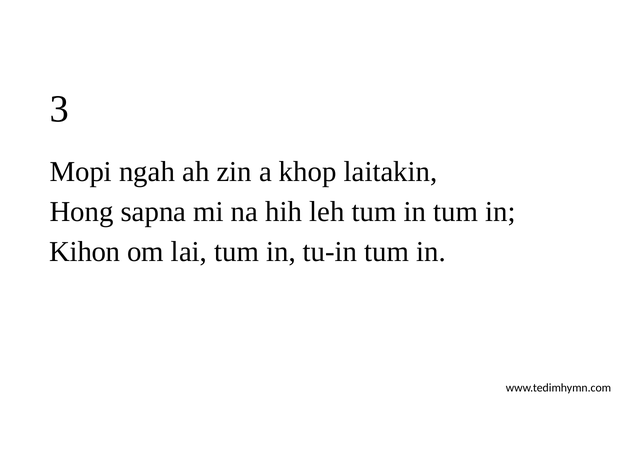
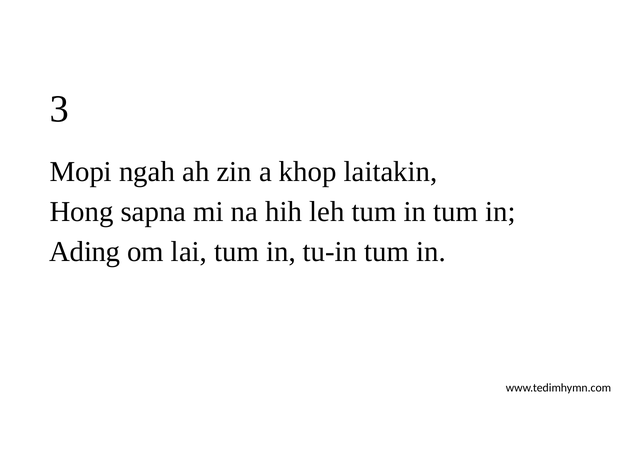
Kihon: Kihon -> Ading (85, 251)
